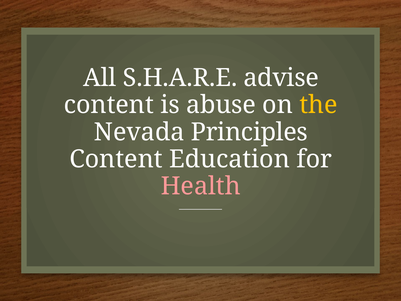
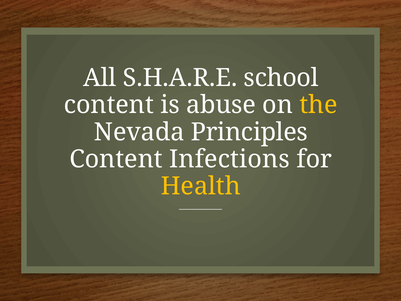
advise: advise -> school (281, 78)
Education: Education -> Infections (229, 159)
Health colour: pink -> yellow (201, 186)
